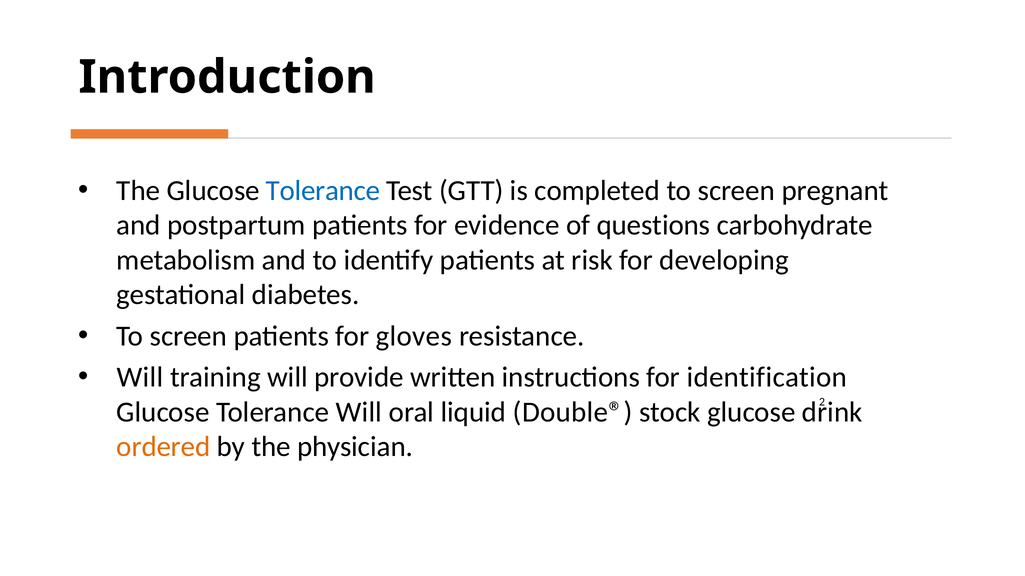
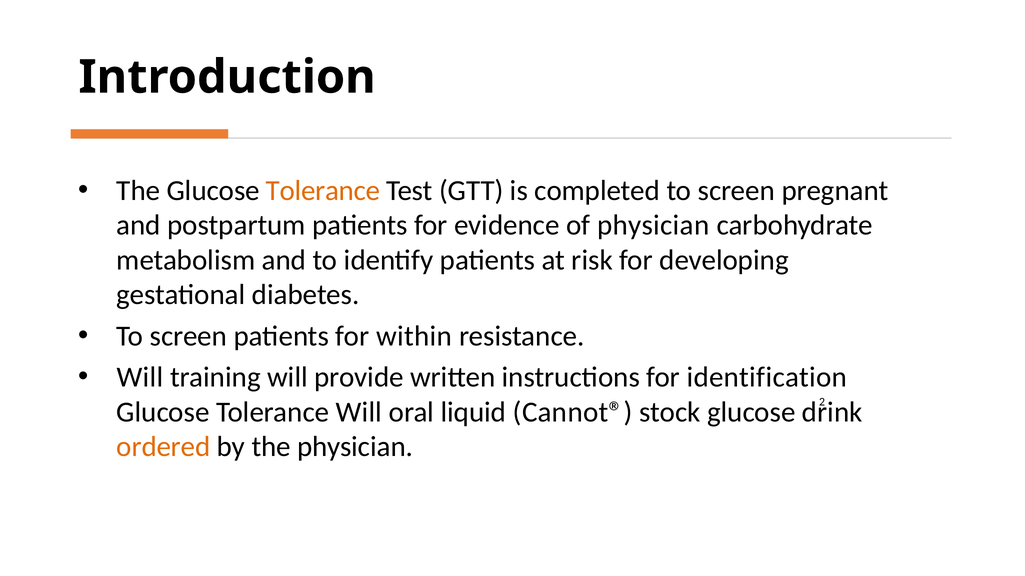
Tolerance colour: blue -> orange (323, 191)
of questions: questions -> physician (653, 226)
gloves: gloves -> within (414, 336)
Double®: Double® -> Cannot® (573, 412)
